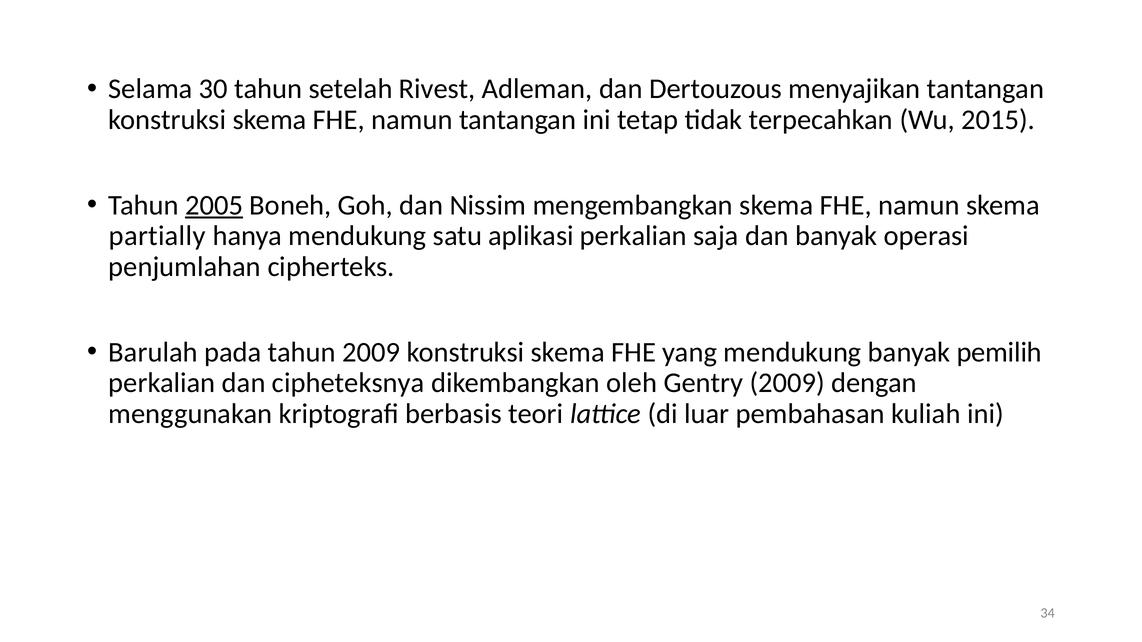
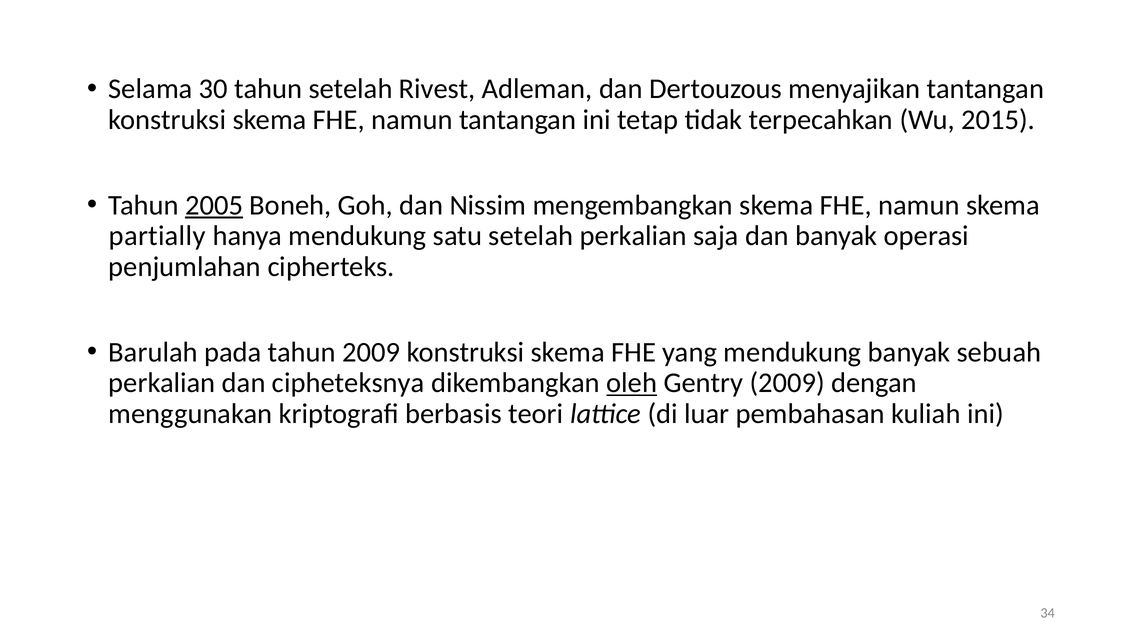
satu aplikasi: aplikasi -> setelah (531, 236)
pemilih: pemilih -> sebuah (999, 352)
oleh underline: none -> present (632, 383)
